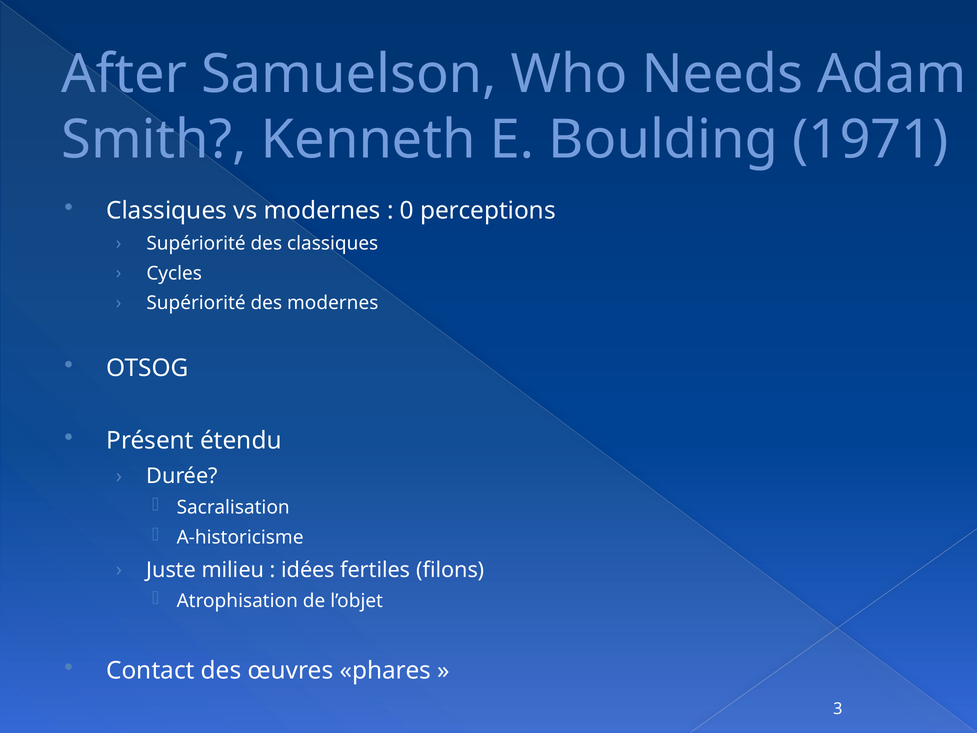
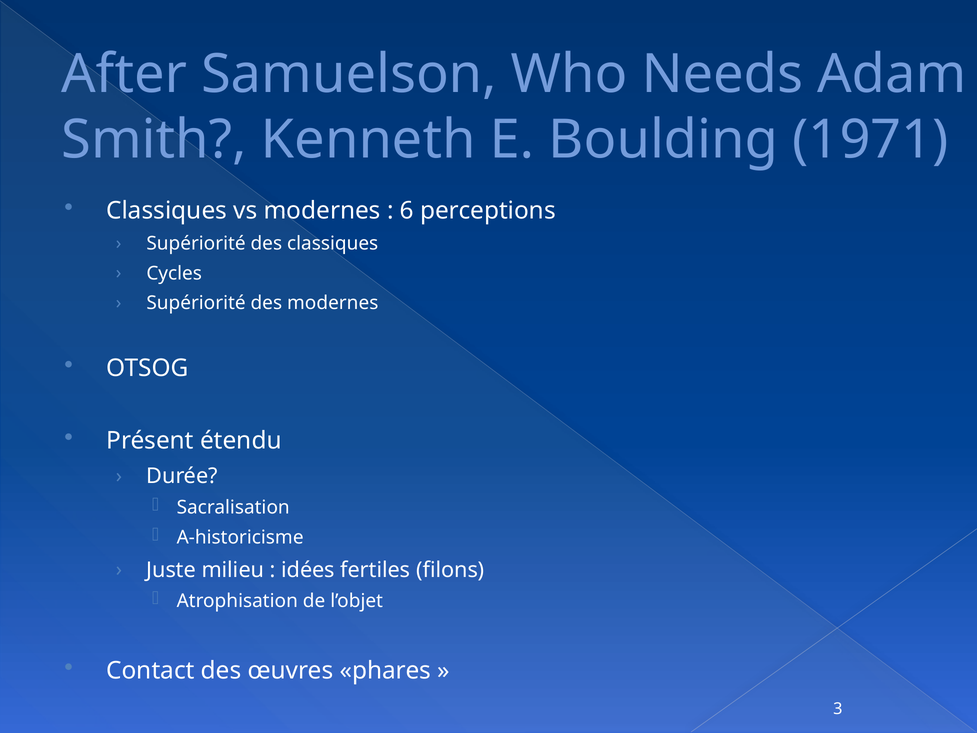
0: 0 -> 6 (407, 211)
